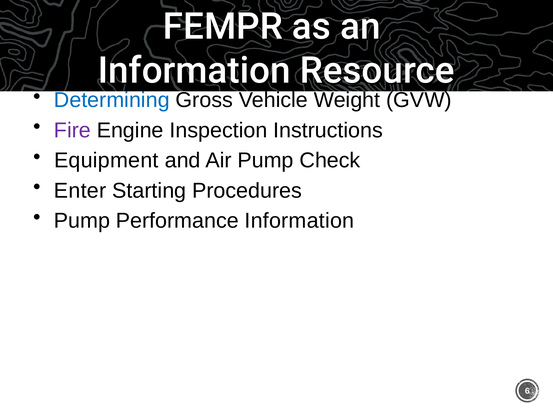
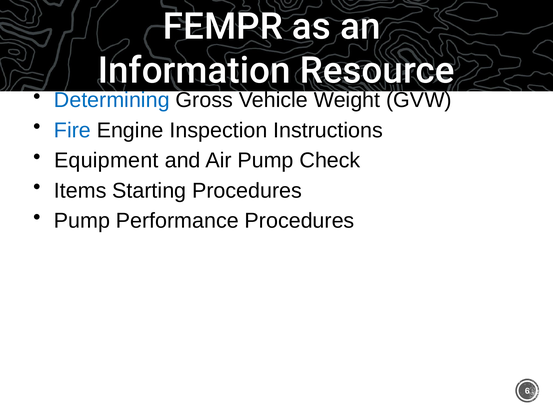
Fire colour: purple -> blue (72, 130)
Enter: Enter -> Items (80, 191)
Performance Information: Information -> Procedures (300, 221)
